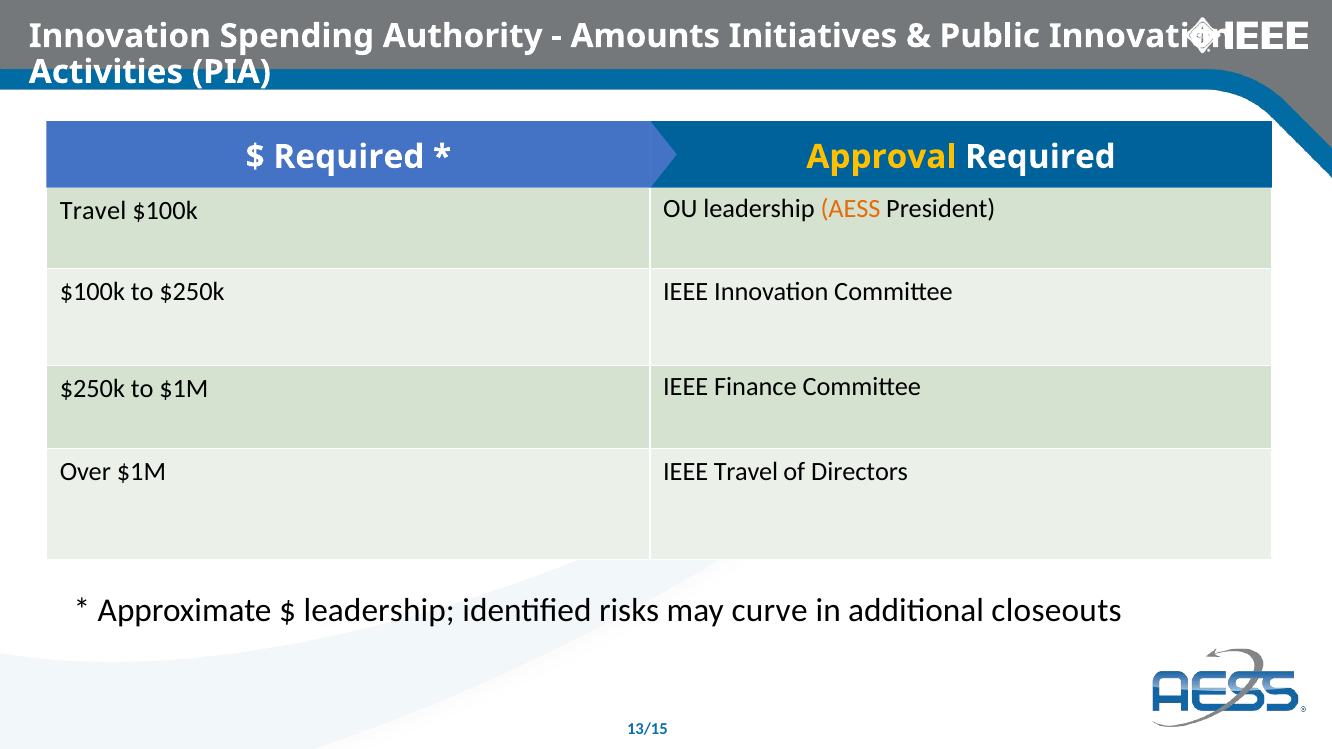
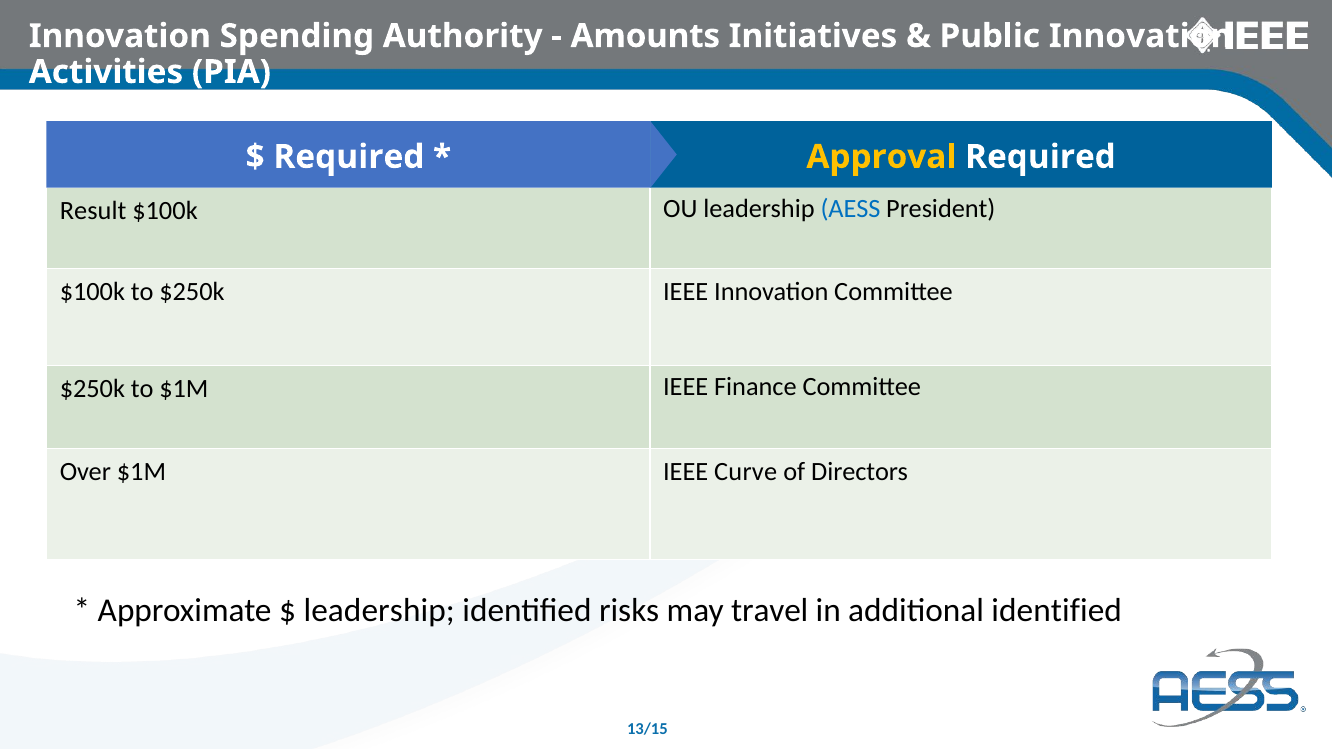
Travel: Travel -> Result (93, 211)
AESS colour: orange -> blue (851, 209)
IEEE Travel: Travel -> Curve (746, 472)
curve: curve -> travel (770, 611)
additional closeouts: closeouts -> identified (1057, 611)
